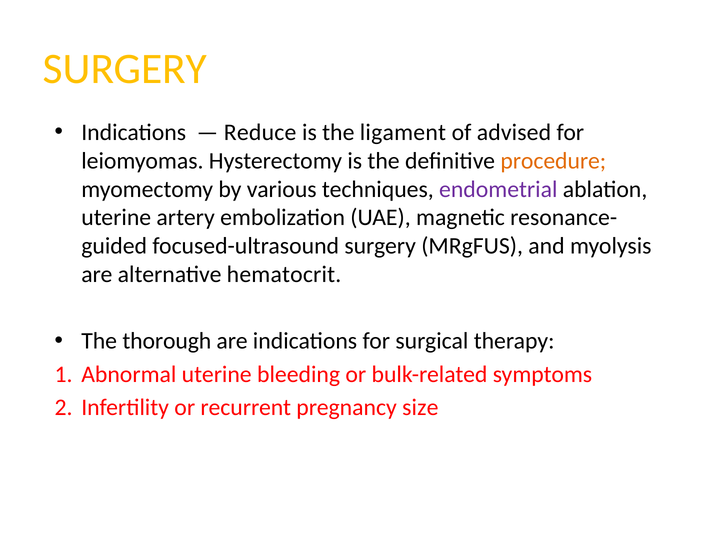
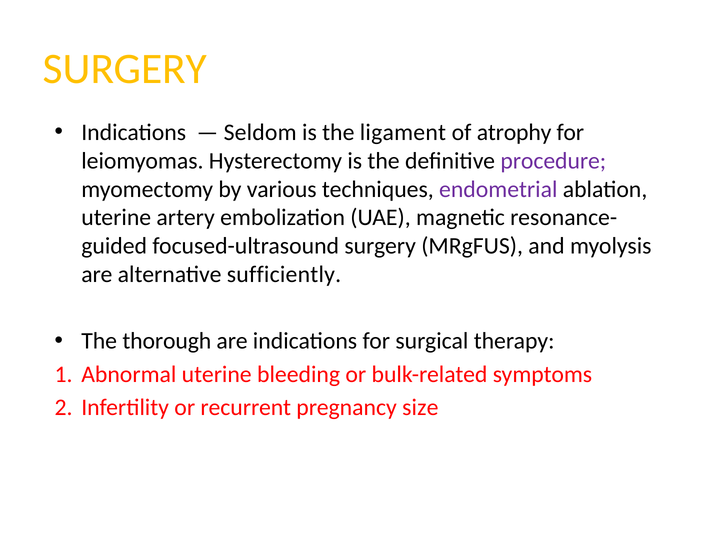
Reduce: Reduce -> Seldom (260, 132)
advised: advised -> atrophy (514, 132)
procedure colour: orange -> purple (553, 161)
hematocrit: hematocrit -> sufficiently (284, 275)
